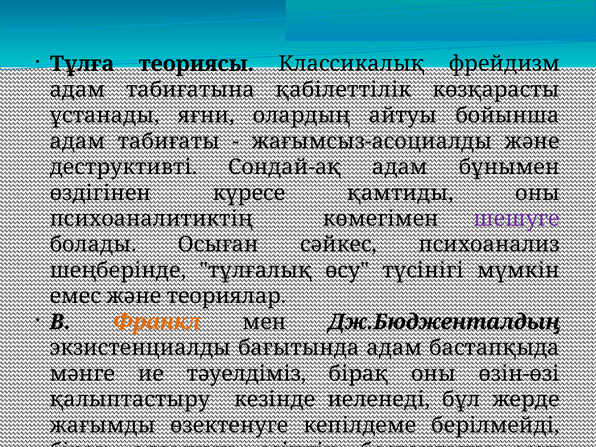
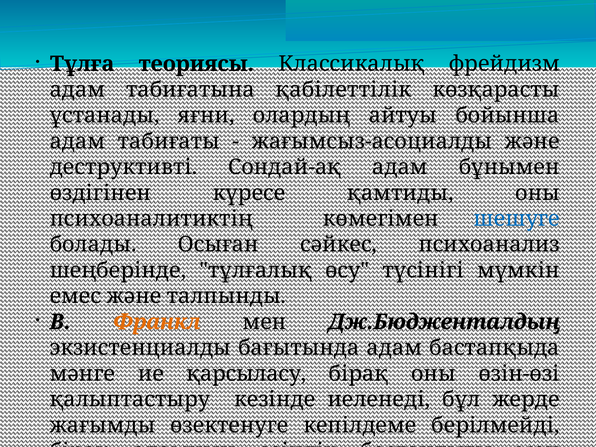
шешуге colour: purple -> blue (517, 219)
теориялар: теориялар -> талпынды (226, 296)
тәуелдіміз: тәуелдіміз -> қарсыласу (246, 374)
